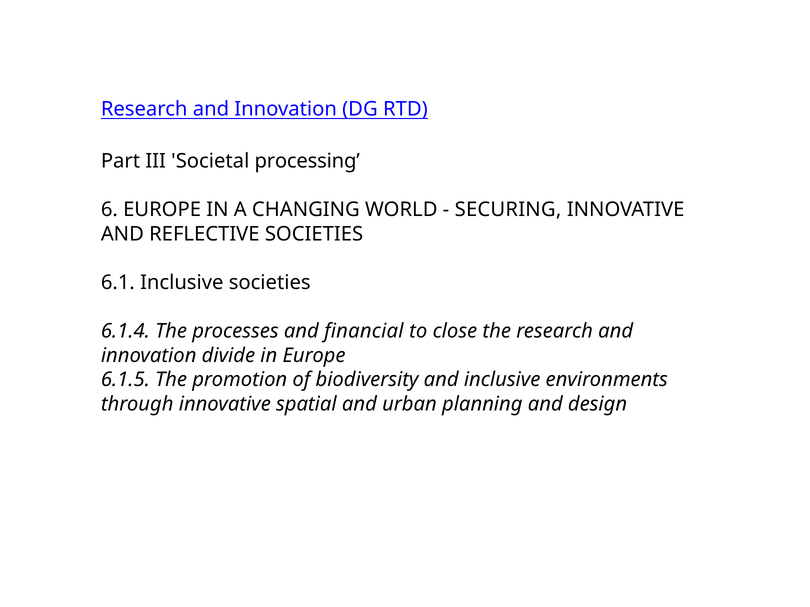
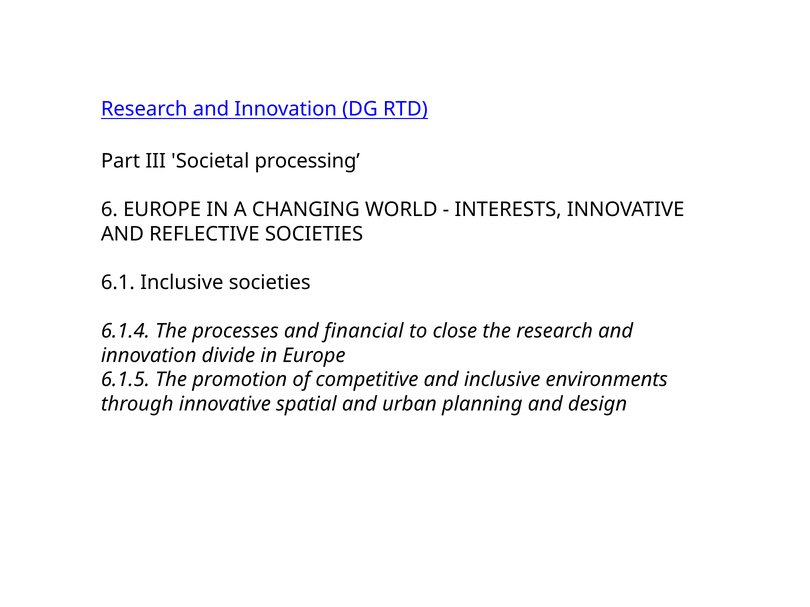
SECURING: SECURING -> INTERESTS (508, 210)
biodiversity: biodiversity -> competitive (367, 380)
